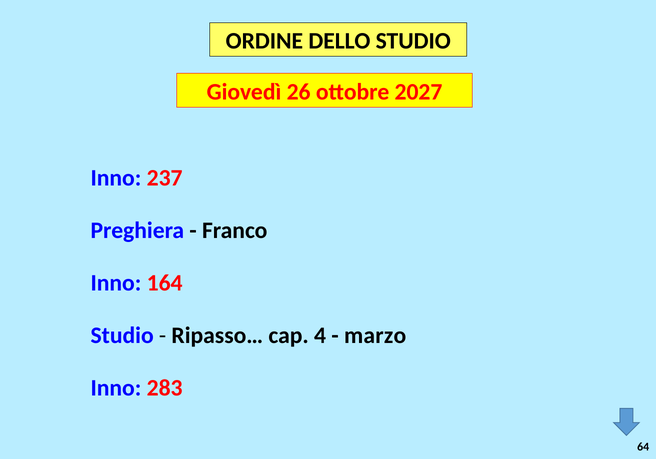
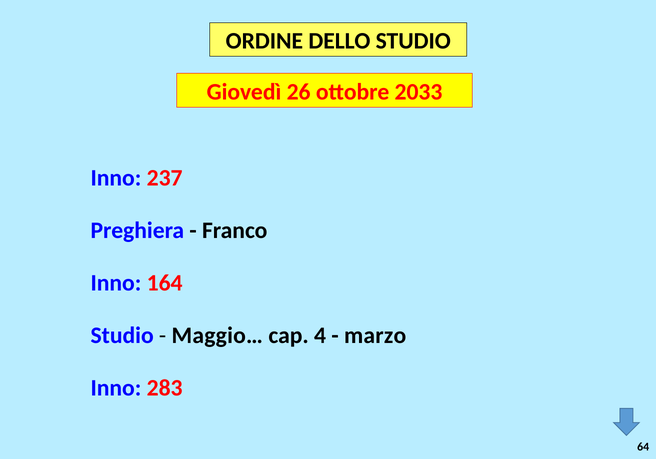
2027: 2027 -> 2033 (418, 92)
Ripasso…: Ripasso… -> Maggio… (217, 336)
